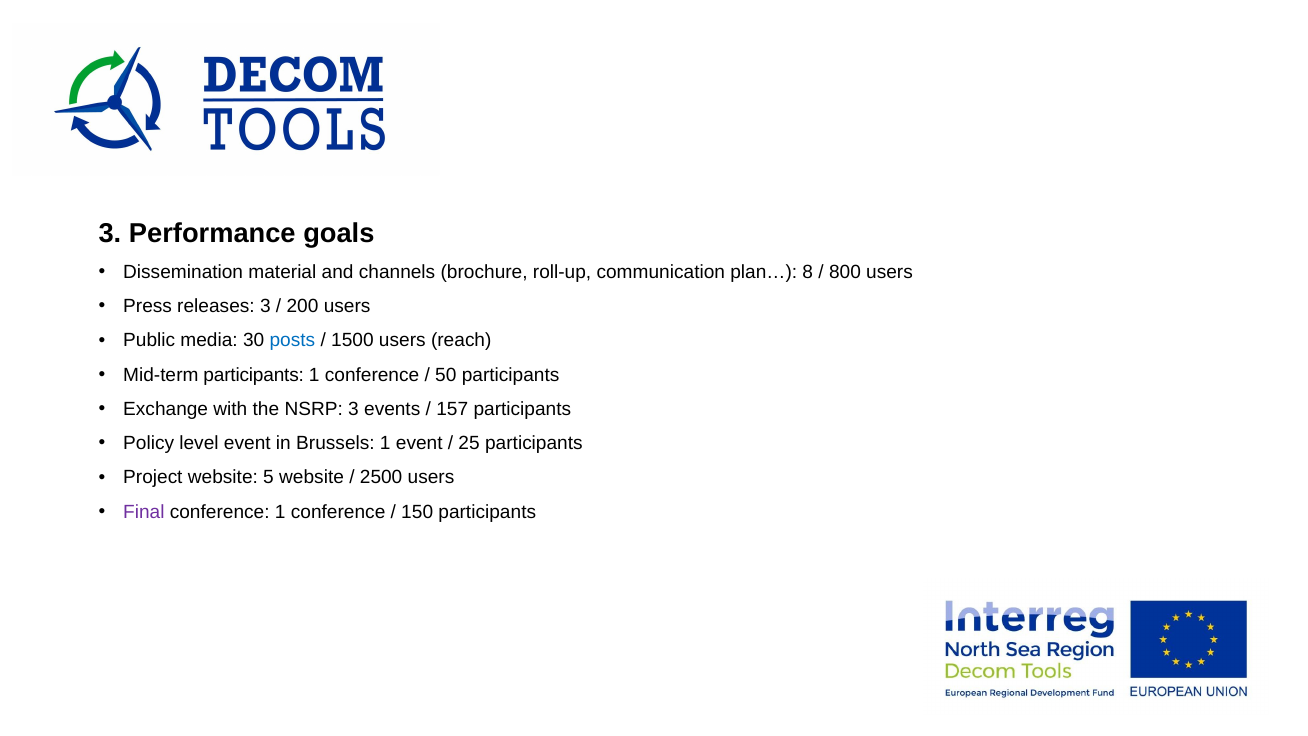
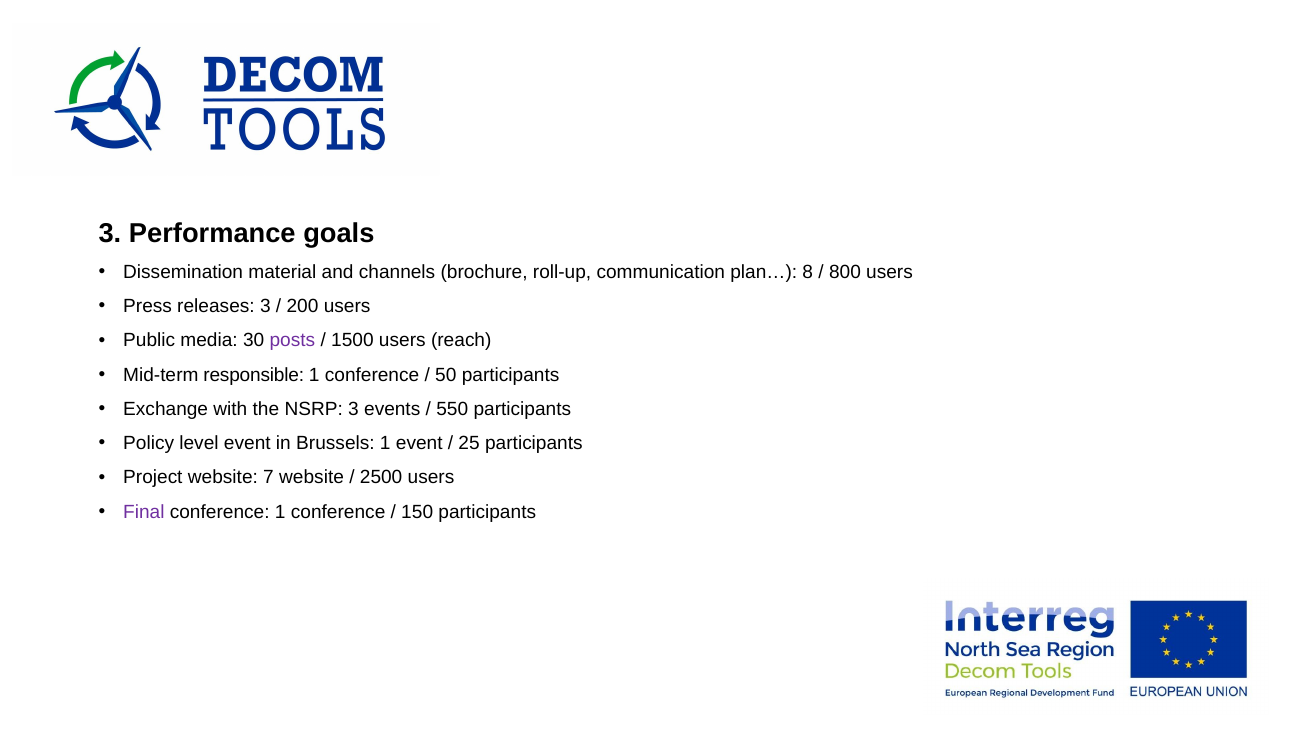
posts colour: blue -> purple (292, 340)
Mid-term participants: participants -> responsible (254, 375)
157: 157 -> 550 (452, 409)
website 5: 5 -> 7 (269, 477)
